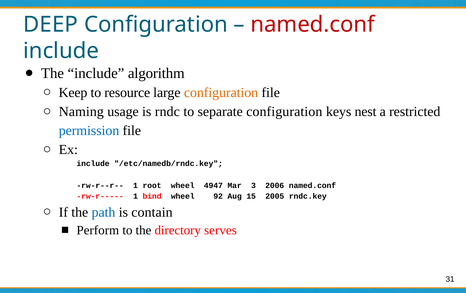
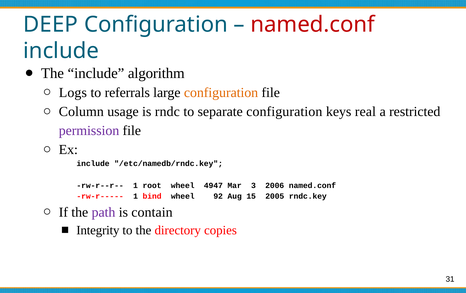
Keep: Keep -> Logs (73, 93)
resource: resource -> referrals (127, 93)
Naming: Naming -> Column (81, 112)
nest: nest -> real (365, 112)
permission colour: blue -> purple (89, 131)
path colour: blue -> purple (103, 213)
Perform: Perform -> Integrity (98, 231)
serves: serves -> copies (220, 231)
